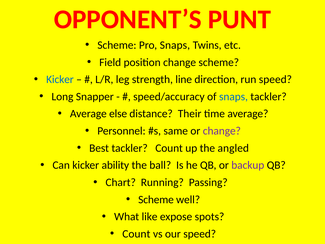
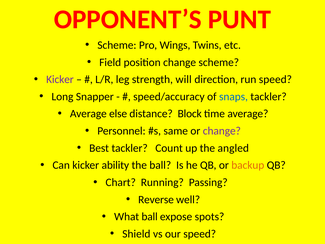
Pro Snaps: Snaps -> Wings (175, 45)
Kicker colour: blue -> purple (60, 79)
line: line -> will (184, 79)
Their: Their -> Block (190, 114)
backup colour: purple -> orange (248, 165)
Scheme: Scheme -> Reverse (156, 199)
What like: like -> ball (150, 217)
Count: Count -> Shield (136, 234)
